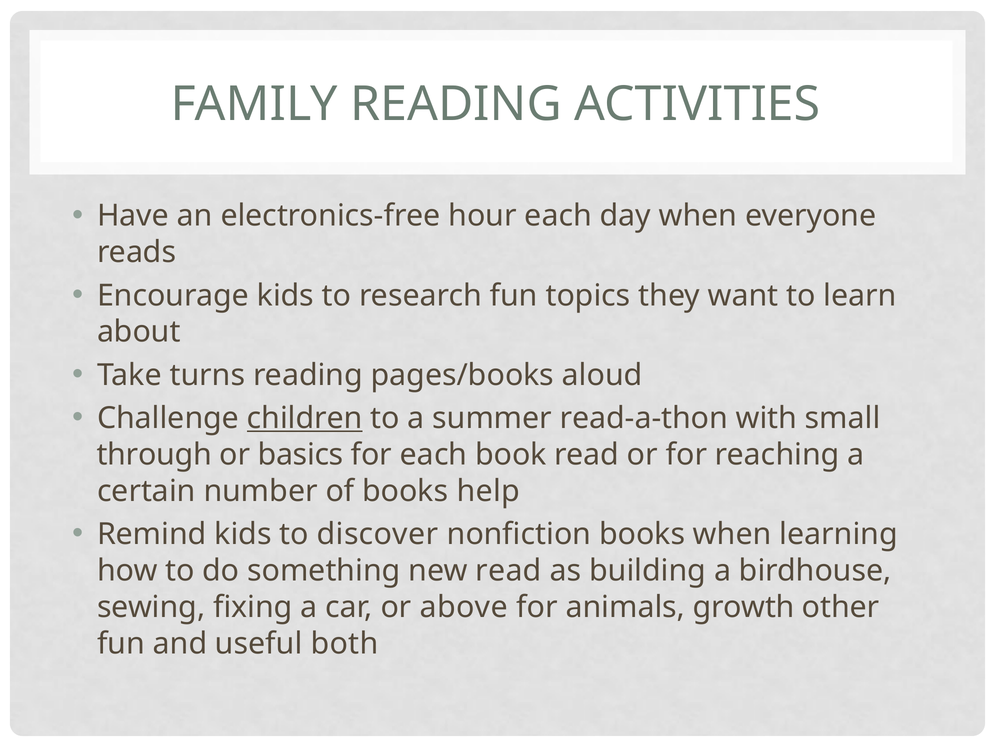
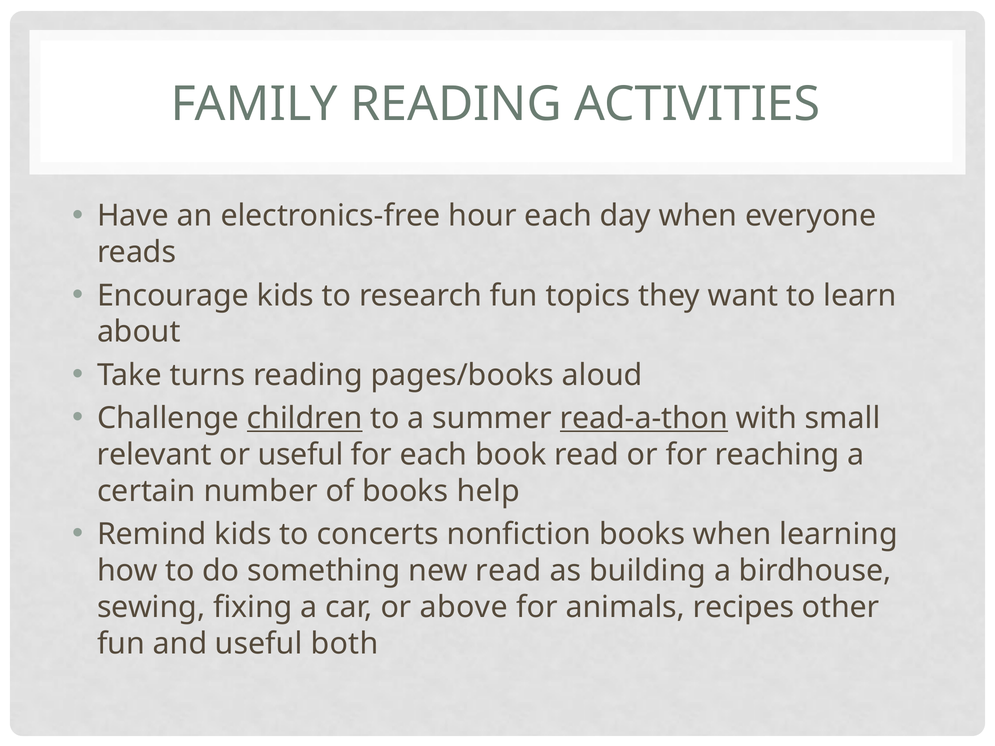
read-a-thon underline: none -> present (644, 418)
through: through -> relevant (154, 455)
or basics: basics -> useful (301, 455)
discover: discover -> concerts (378, 534)
growth: growth -> recipes (744, 607)
